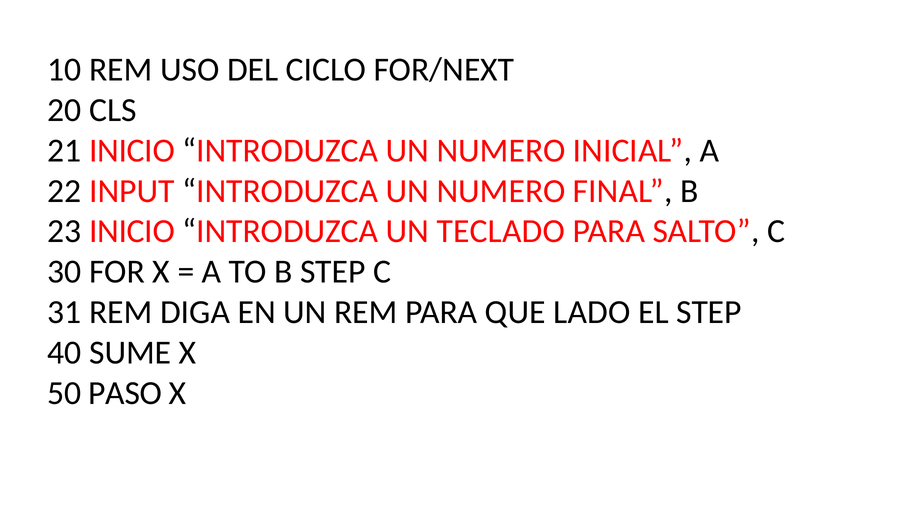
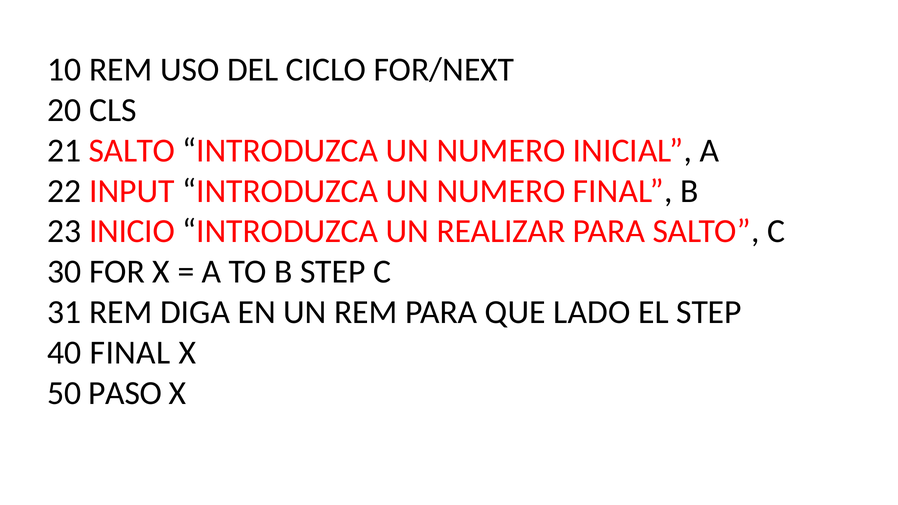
21 INICIO: INICIO -> SALTO (132, 151)
TECLADO: TECLADO -> REALIZAR (501, 231)
40 SUME: SUME -> FINAL (130, 353)
